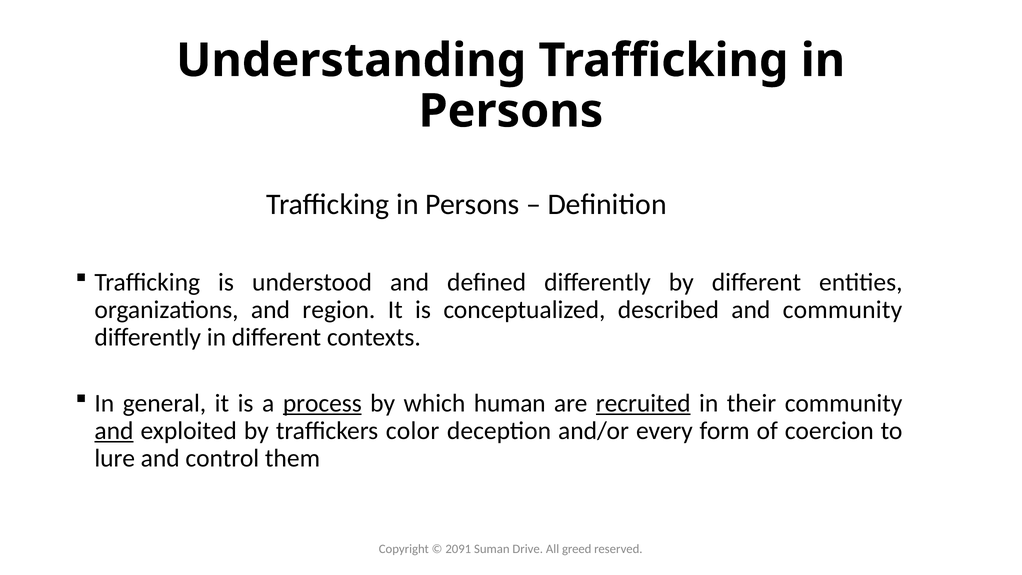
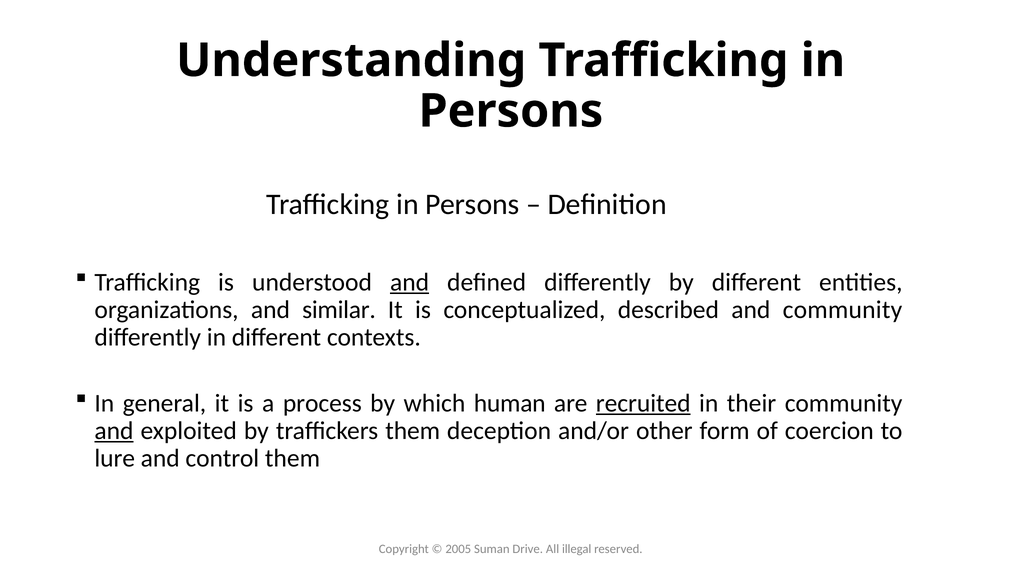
and underline: none -> present (410, 282)
region: region -> similar (339, 310)
process underline: present -> none (322, 403)
traffickers color: color -> them (413, 431)
every: every -> other (664, 431)
2091: 2091 -> 2005 (458, 549)
greed: greed -> illegal (577, 549)
